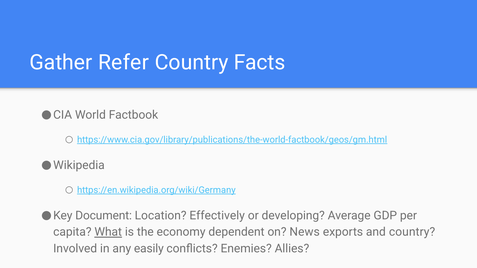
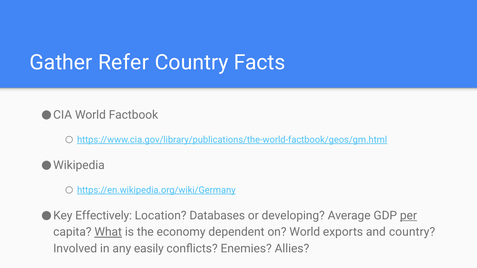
Document: Document -> Effectively (104, 216)
Effectively: Effectively -> Databases (217, 216)
per underline: none -> present (408, 216)
on News: News -> World (305, 232)
